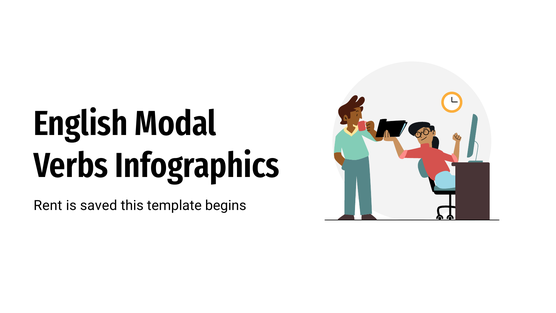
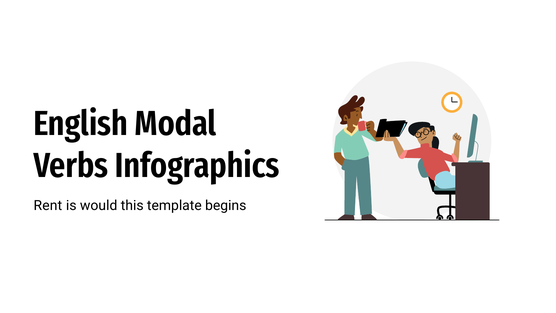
saved: saved -> would (99, 205)
